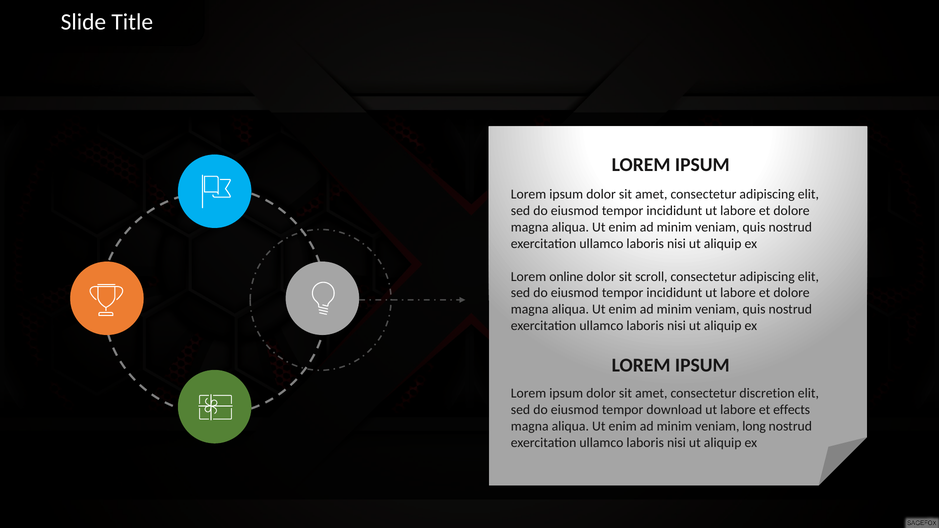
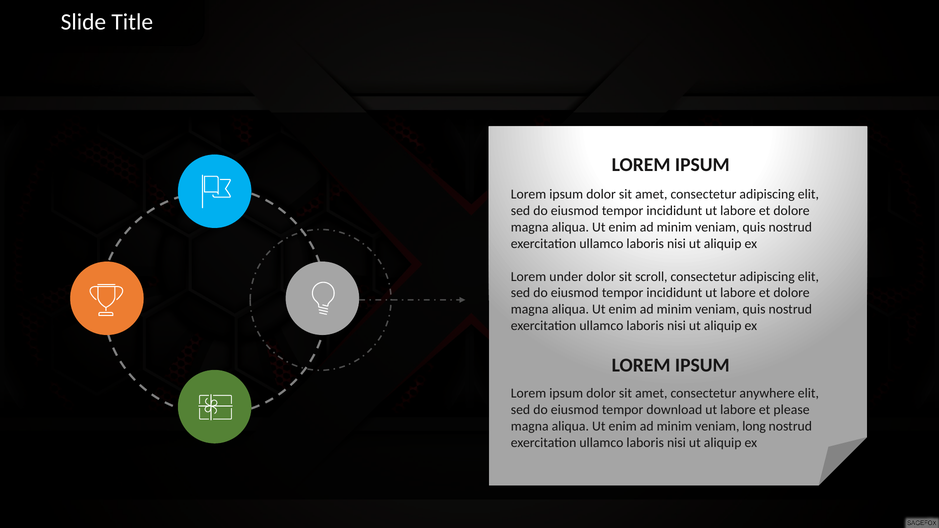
online: online -> under (566, 277)
discretion: discretion -> anywhere (767, 394)
effects: effects -> please (792, 410)
